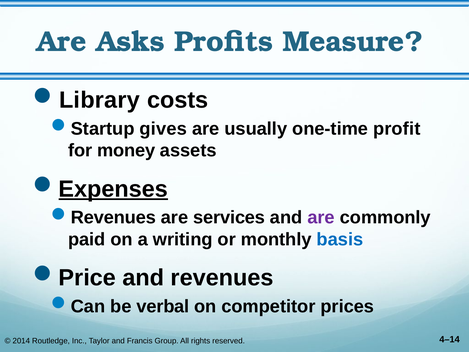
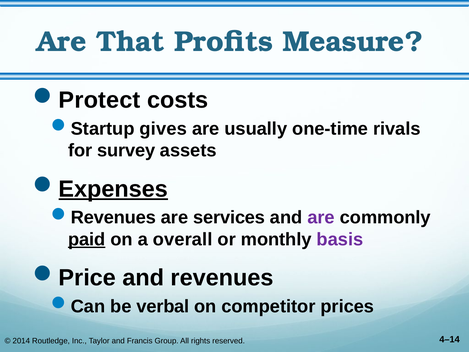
Asks: Asks -> That (131, 42)
Library: Library -> Protect (100, 100)
profit: profit -> rivals (397, 129)
money: money -> survey (126, 151)
paid underline: none -> present (87, 239)
writing: writing -> overall (183, 239)
basis colour: blue -> purple (340, 239)
